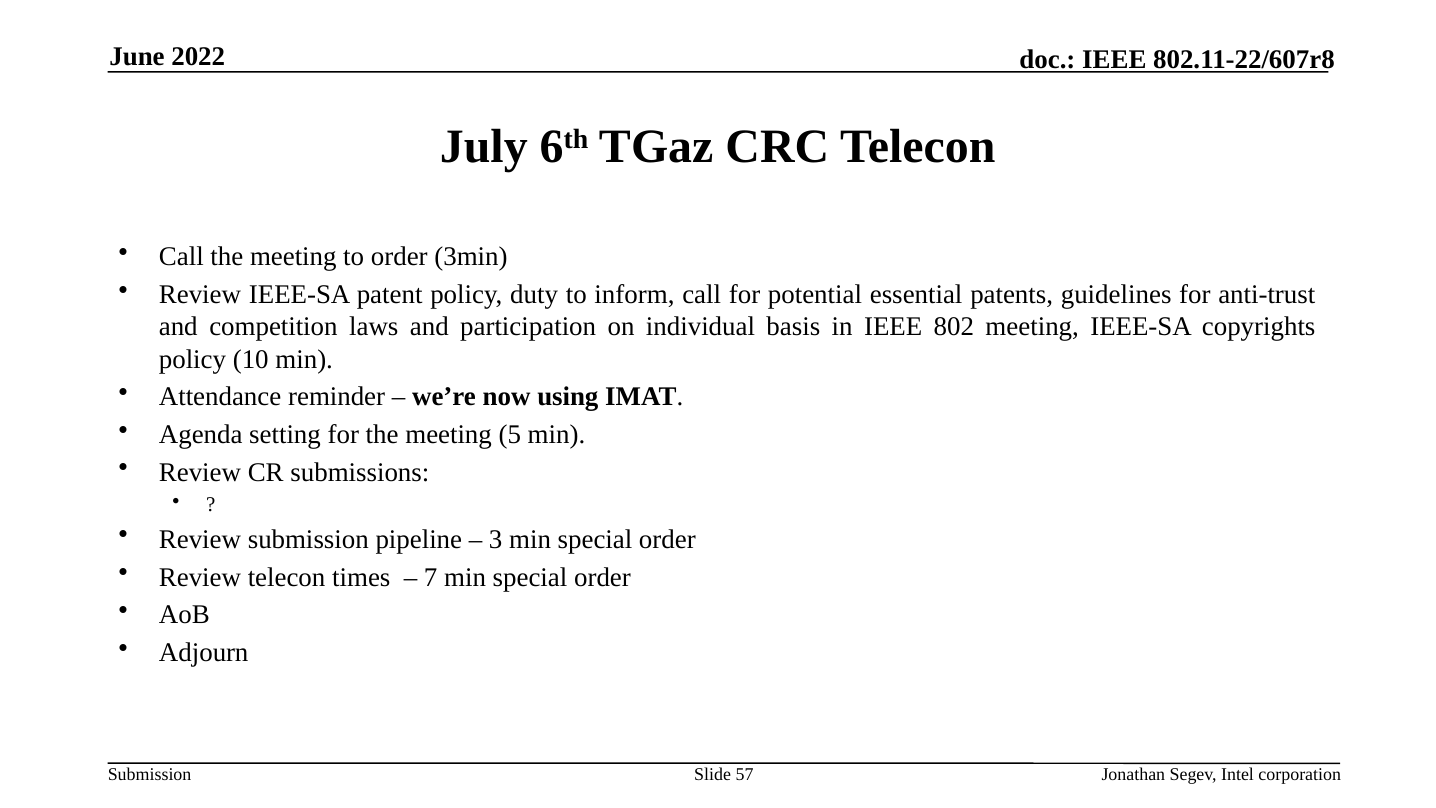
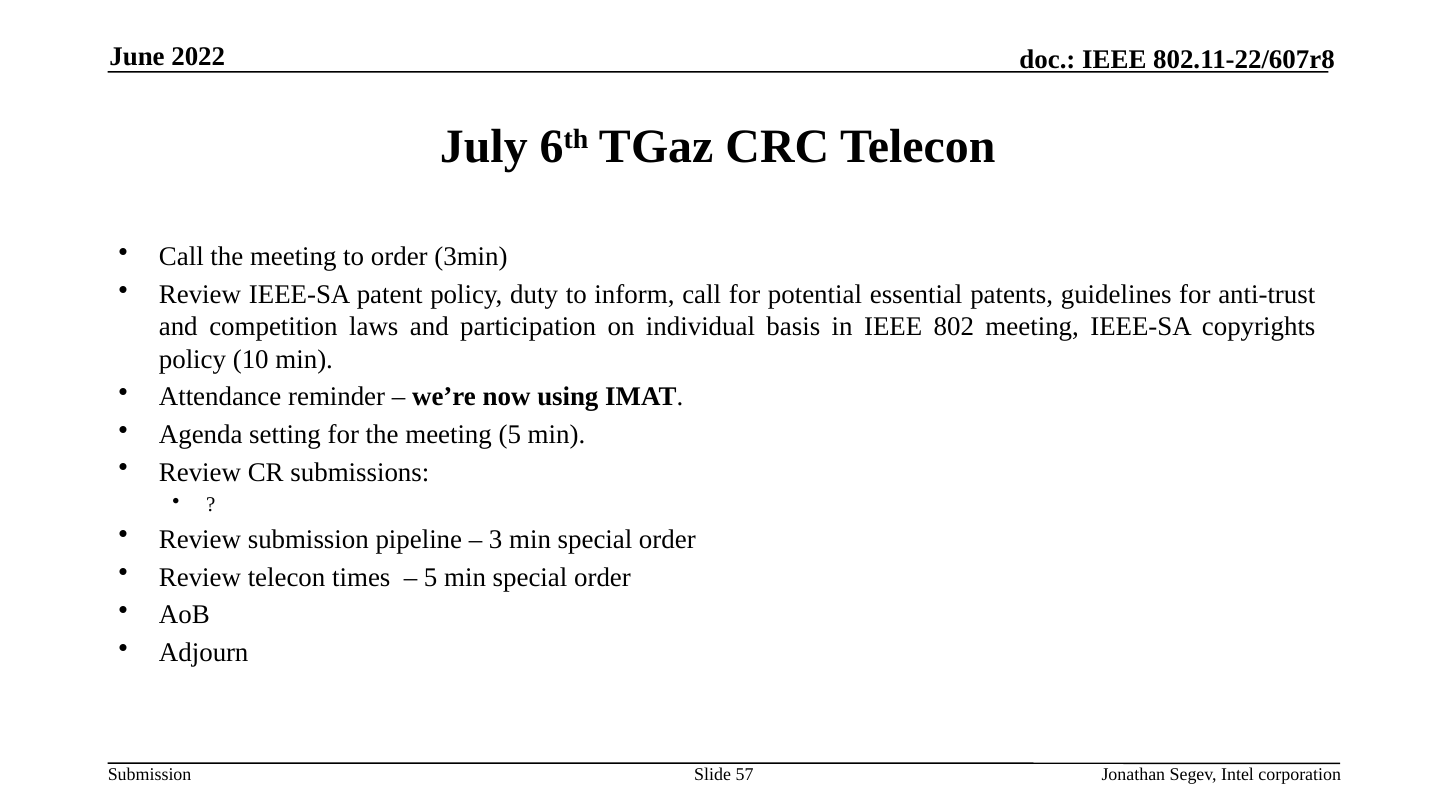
7: 7 -> 5 (431, 577)
